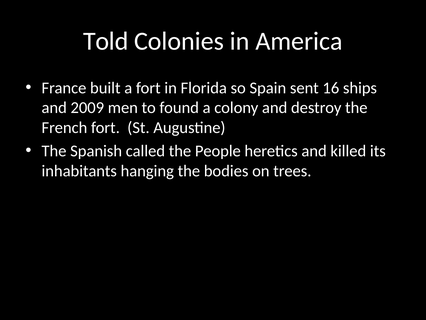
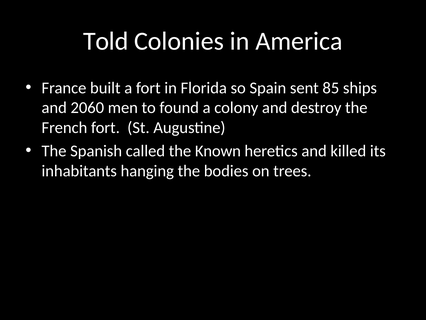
16: 16 -> 85 (331, 88)
2009: 2009 -> 2060 (87, 108)
People: People -> Known (218, 151)
